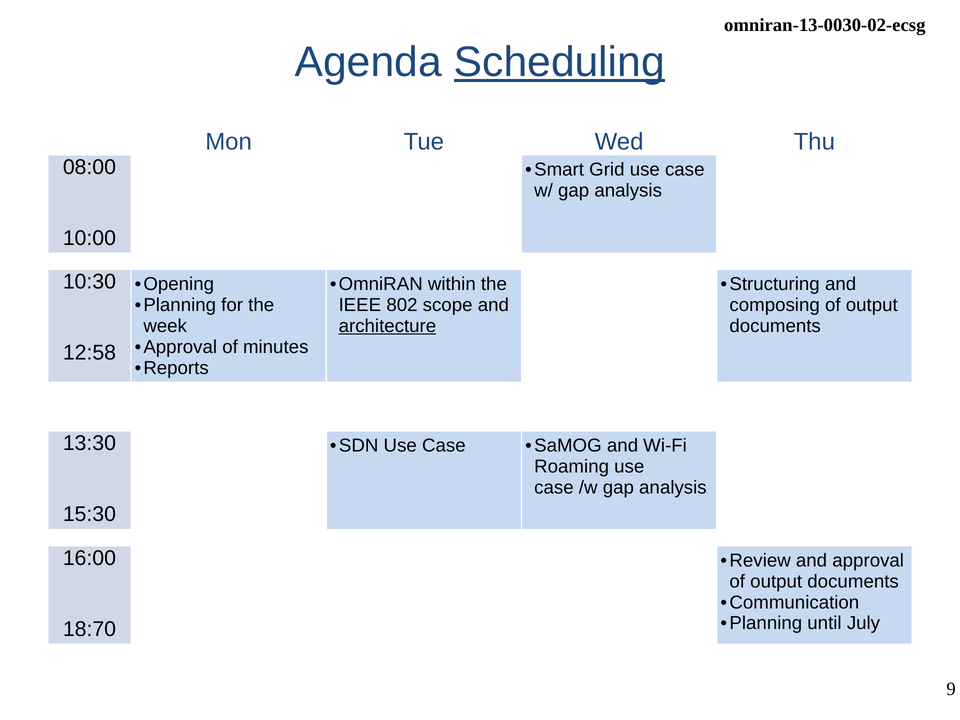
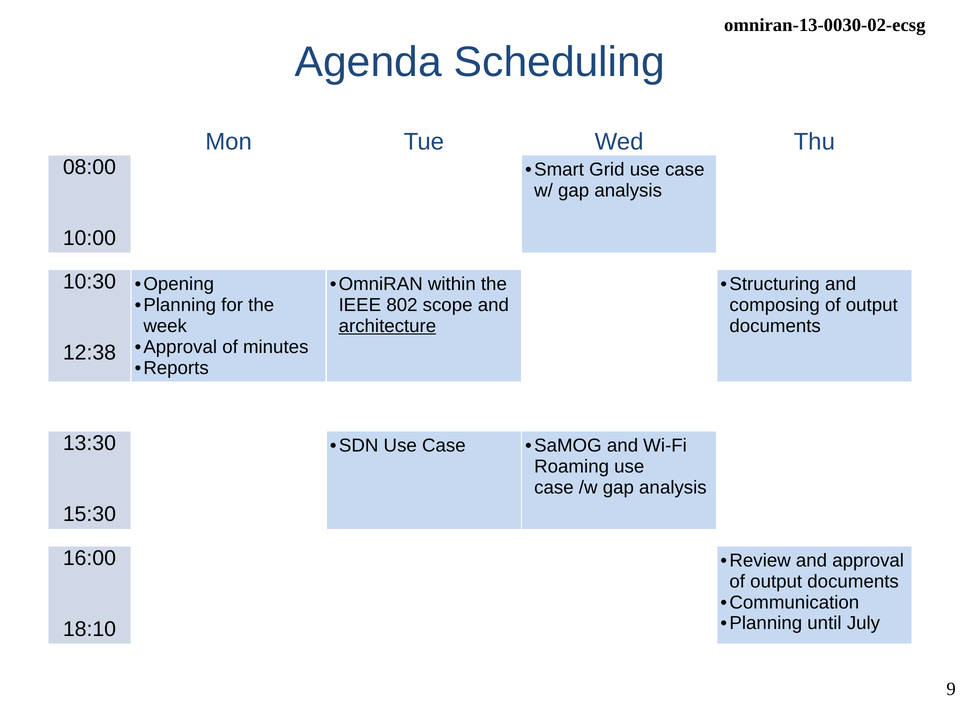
Scheduling underline: present -> none (559, 62)
12:58: 12:58 -> 12:38 (89, 353)
18:70: 18:70 -> 18:10 (89, 629)
